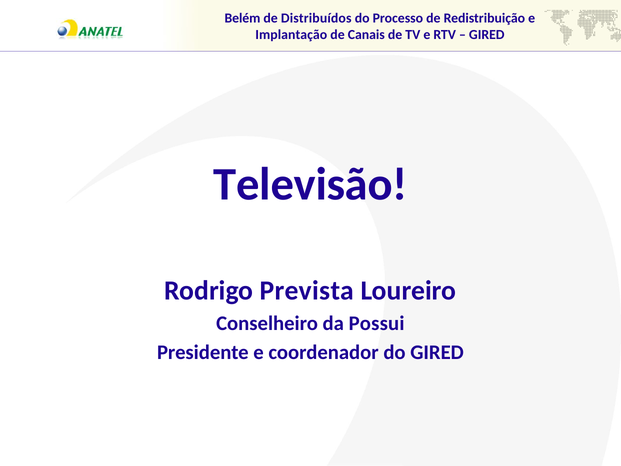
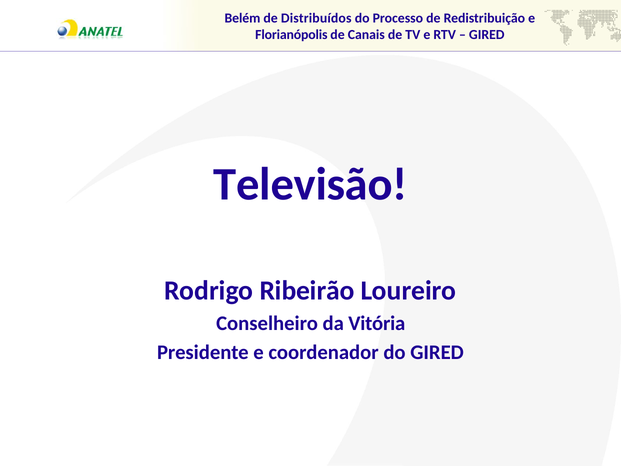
Implantação: Implantação -> Florianópolis (291, 35)
Prevista: Prevista -> Ribeirão (307, 291)
Possui: Possui -> Vitória (377, 323)
